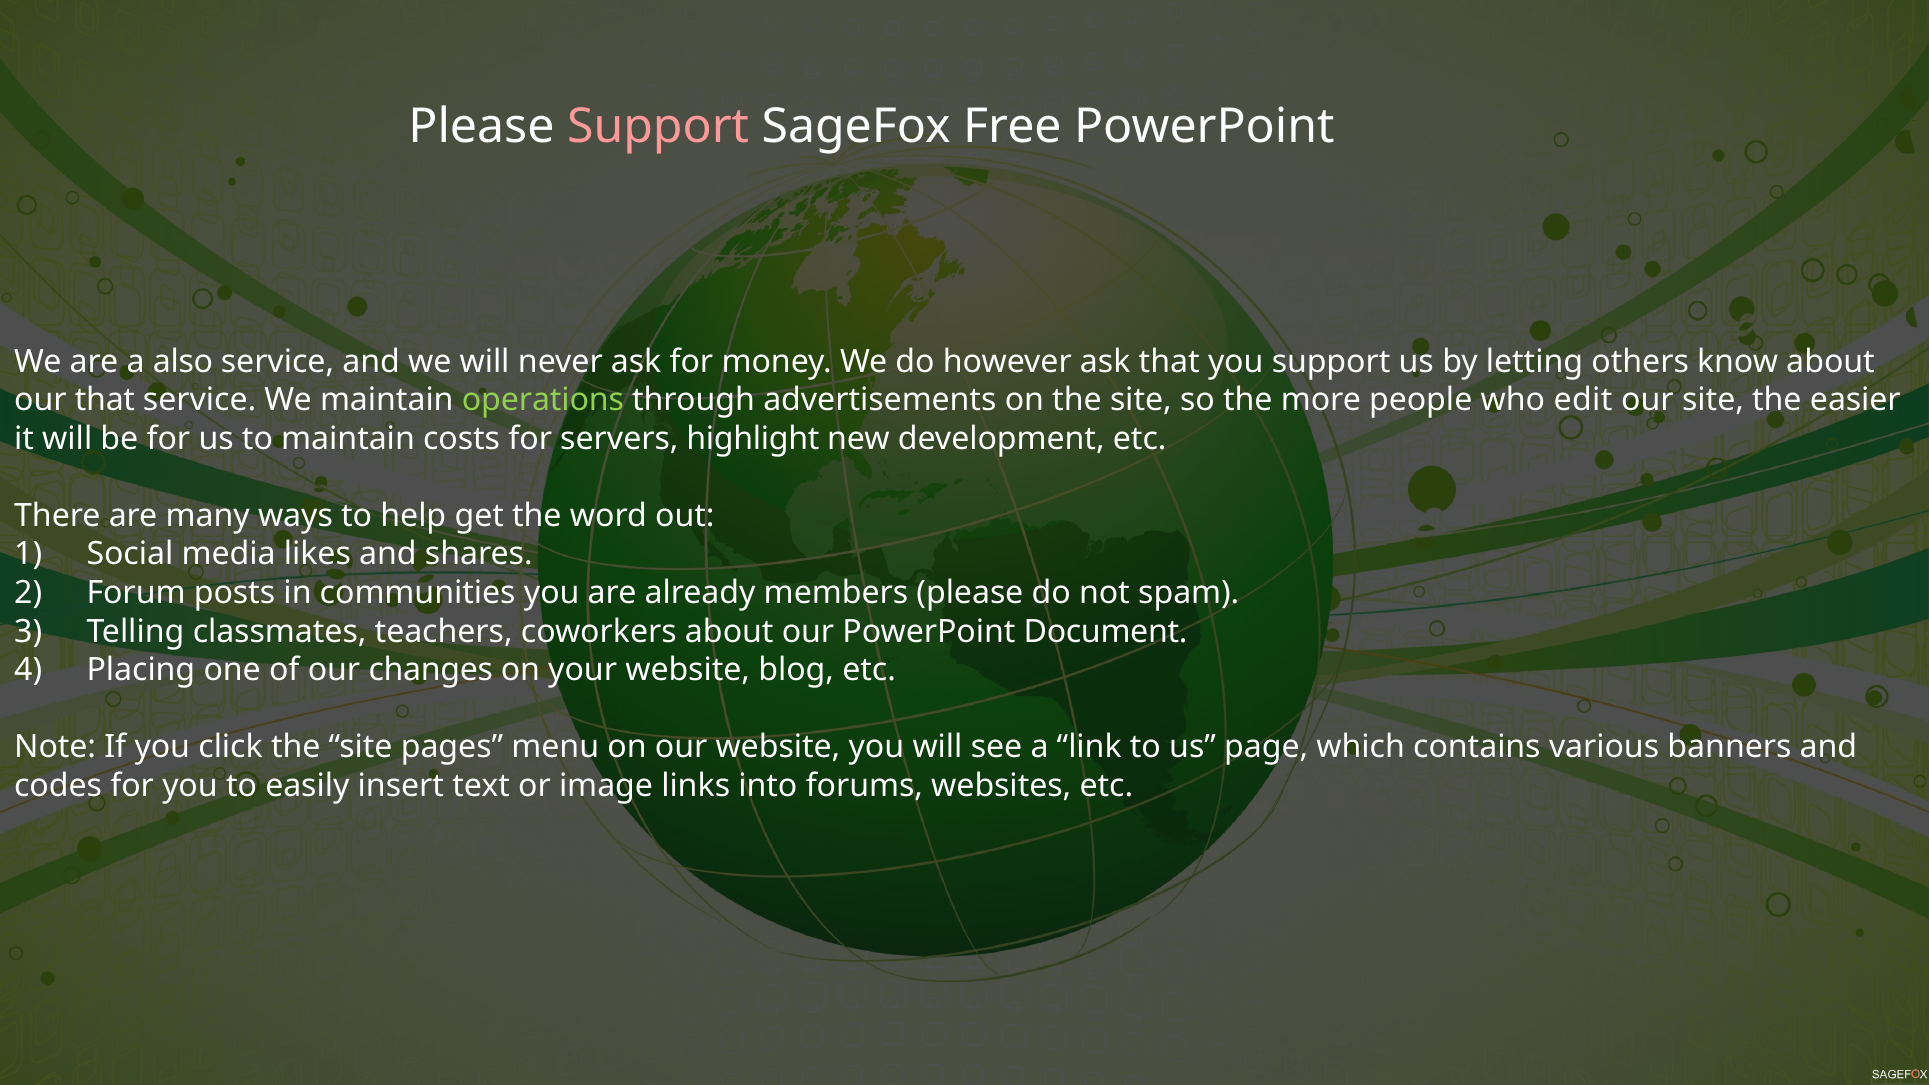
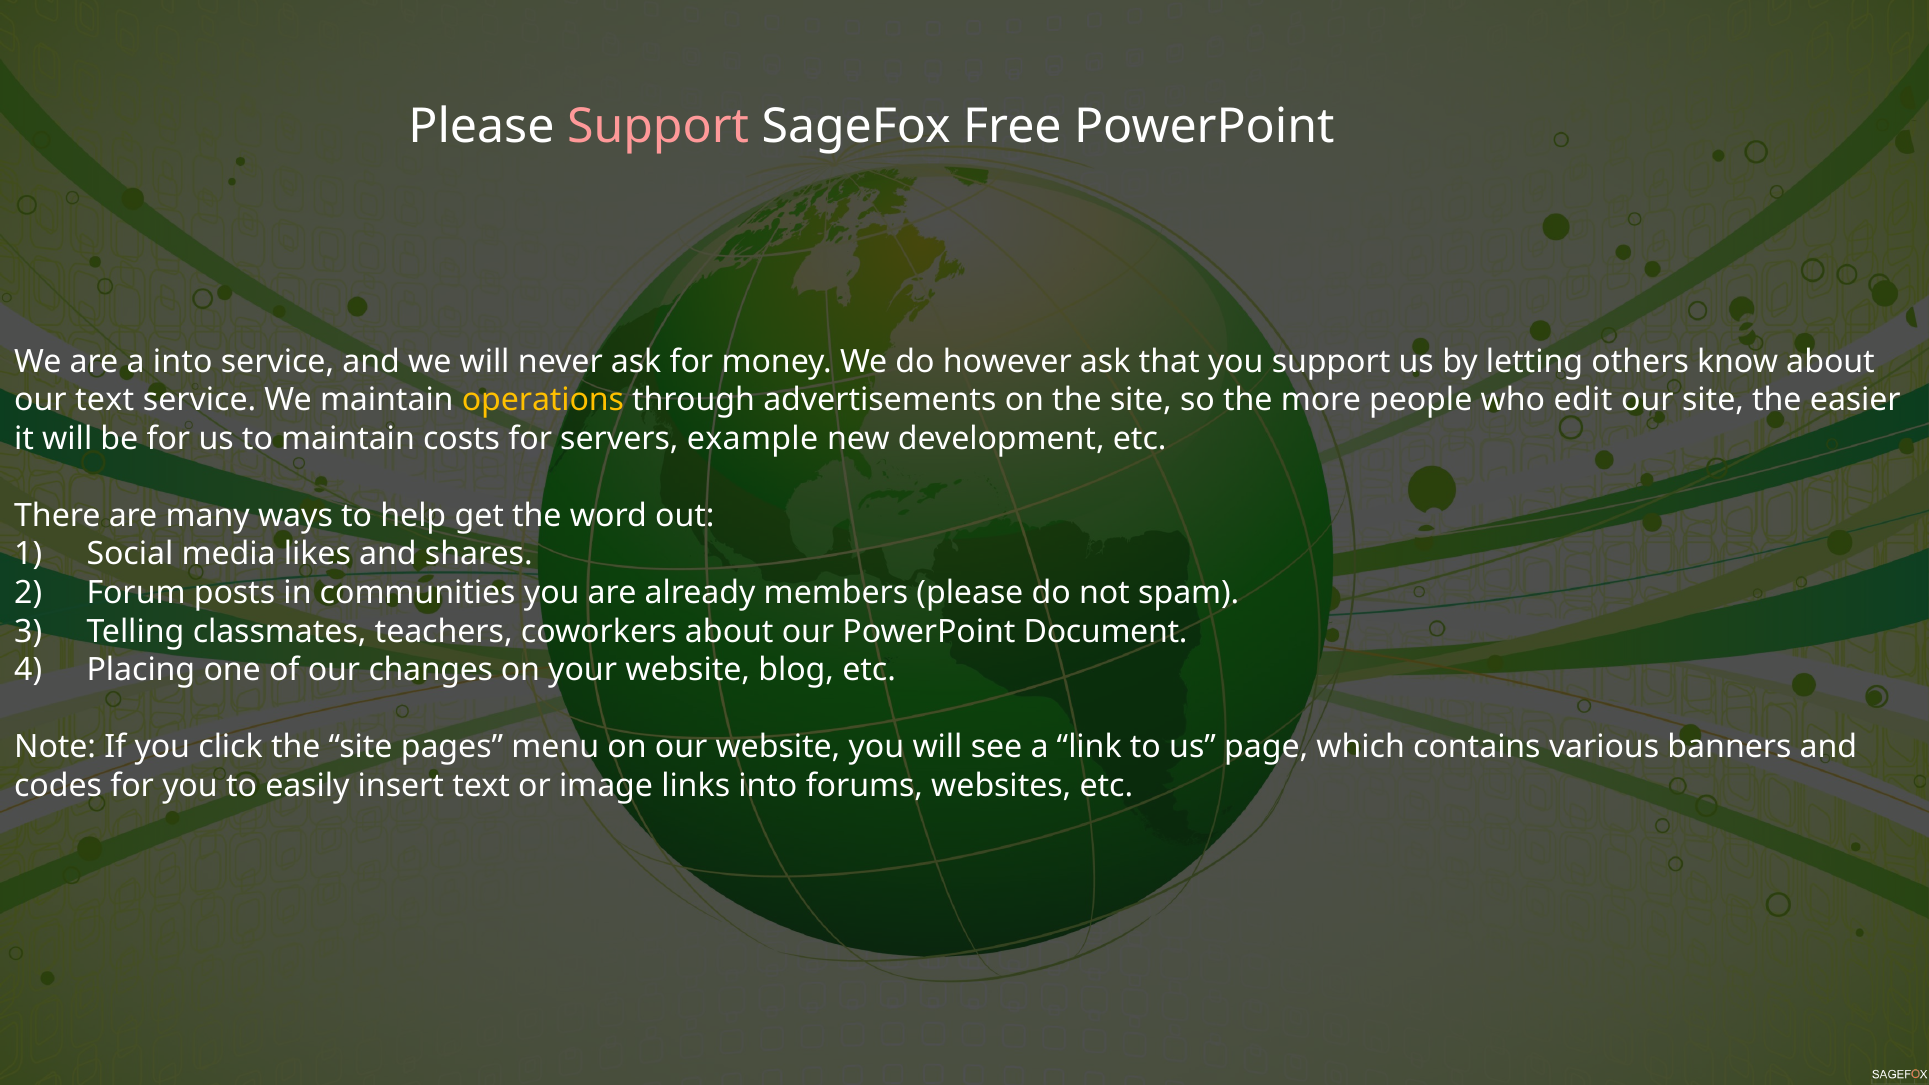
a also: also -> into (183, 362)
our that: that -> text (105, 400)
operations colour: light green -> yellow (543, 400)
highlight: highlight -> example (753, 439)
